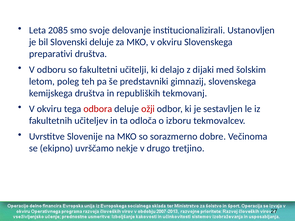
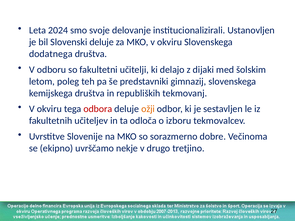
2085: 2085 -> 2024 (58, 30)
preparativi: preparativi -> dodatnega (51, 54)
ožji colour: red -> orange (148, 109)
